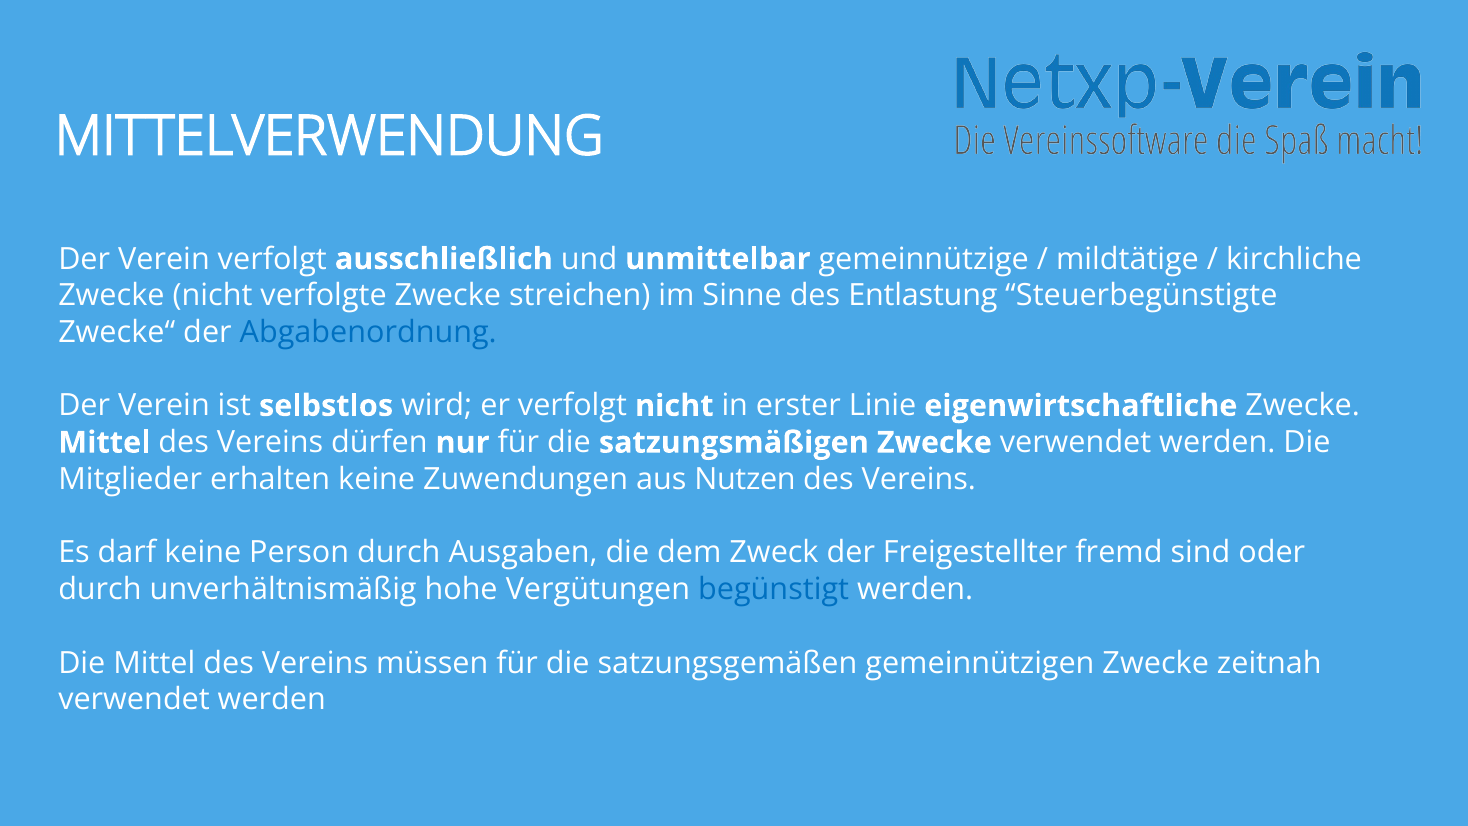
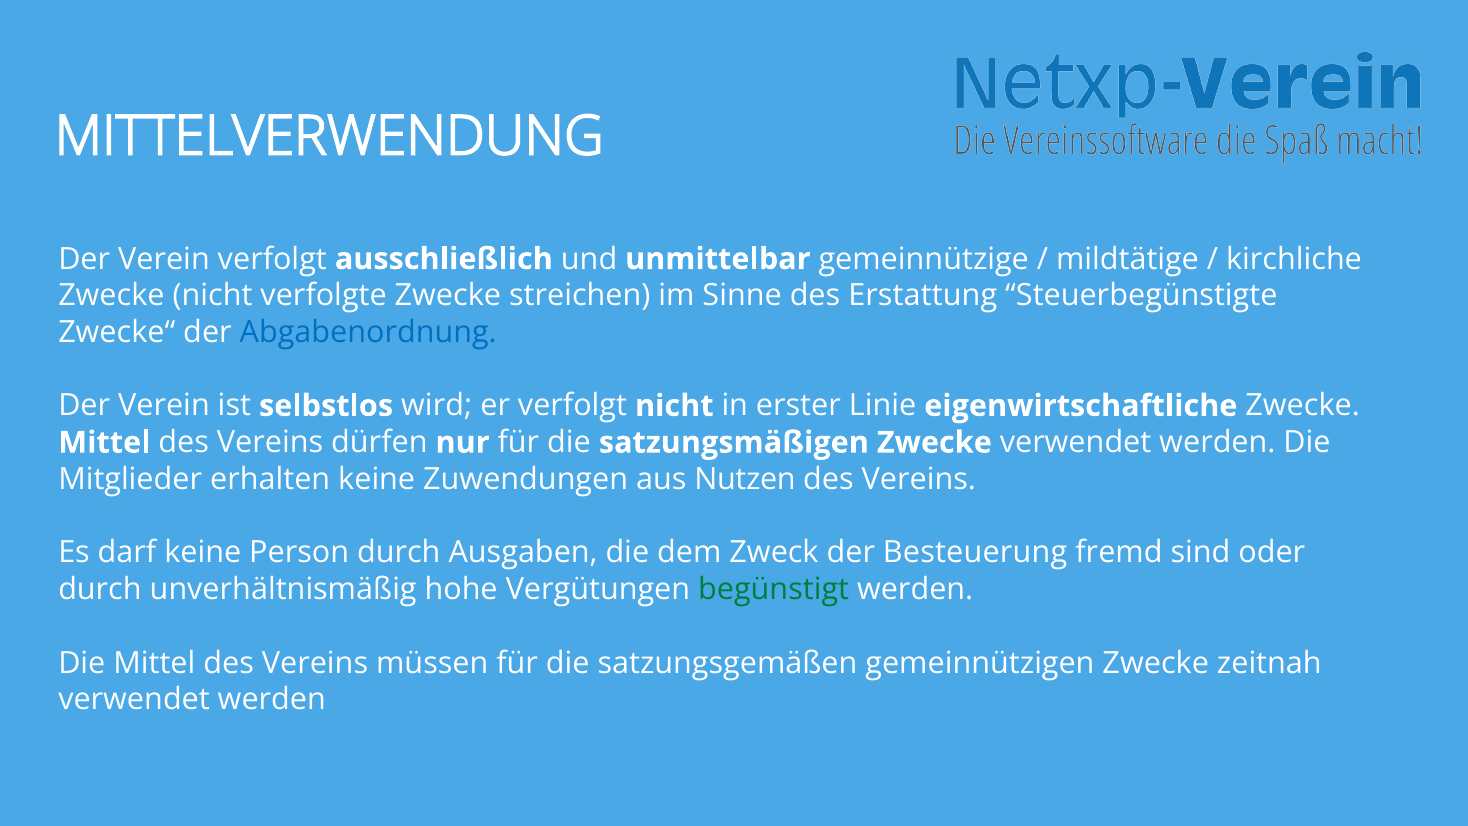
Entlastung: Entlastung -> Erstattung (923, 296)
Freigestellter: Freigestellter -> Besteuerung (975, 553)
begünstigt colour: blue -> green (774, 589)
